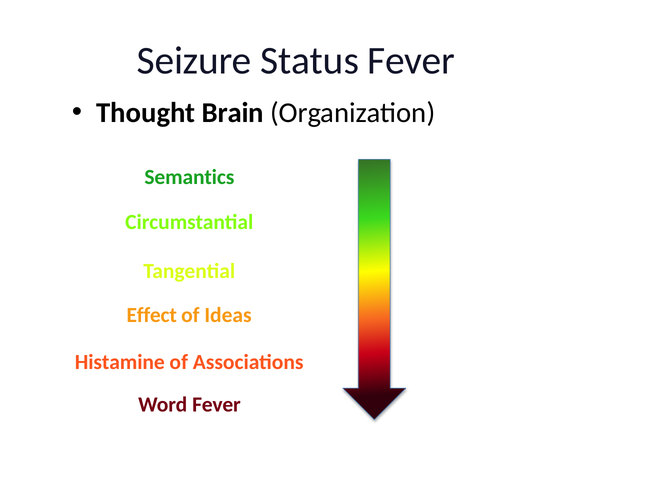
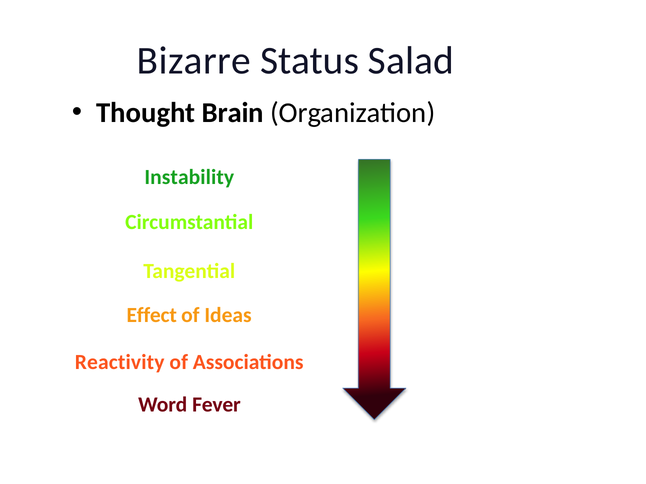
Seizure: Seizure -> Bizarre (194, 61)
Status Fever: Fever -> Salad (411, 61)
Semantics: Semantics -> Instability (189, 177)
Histamine: Histamine -> Reactivity (120, 363)
